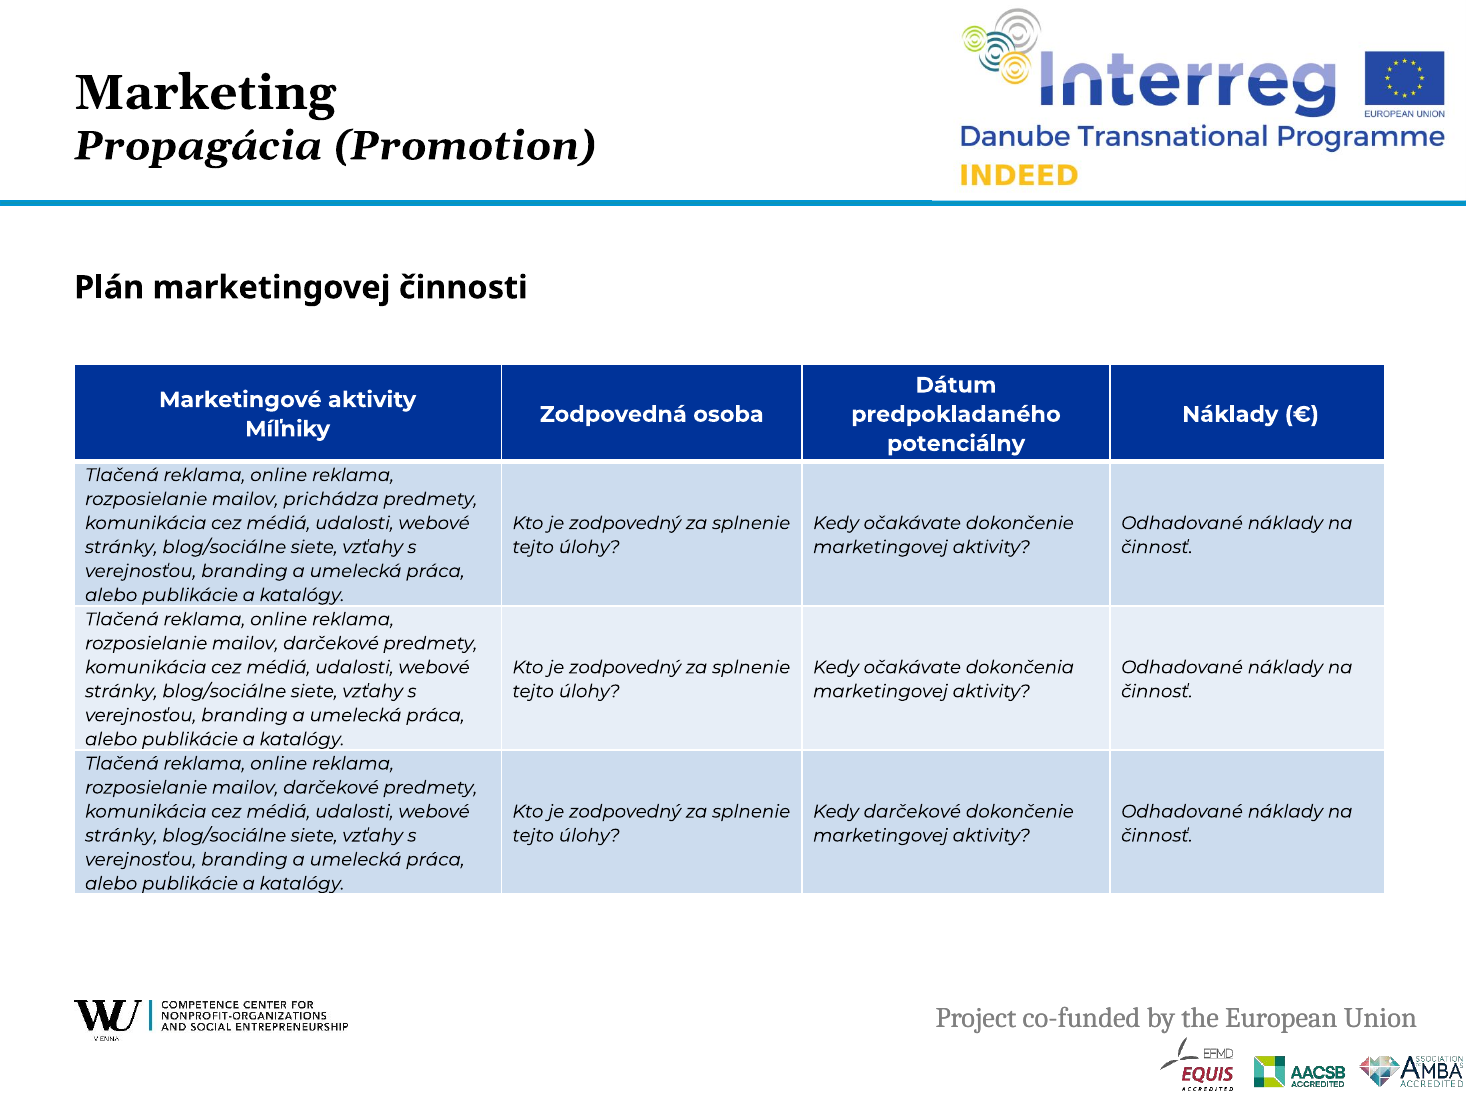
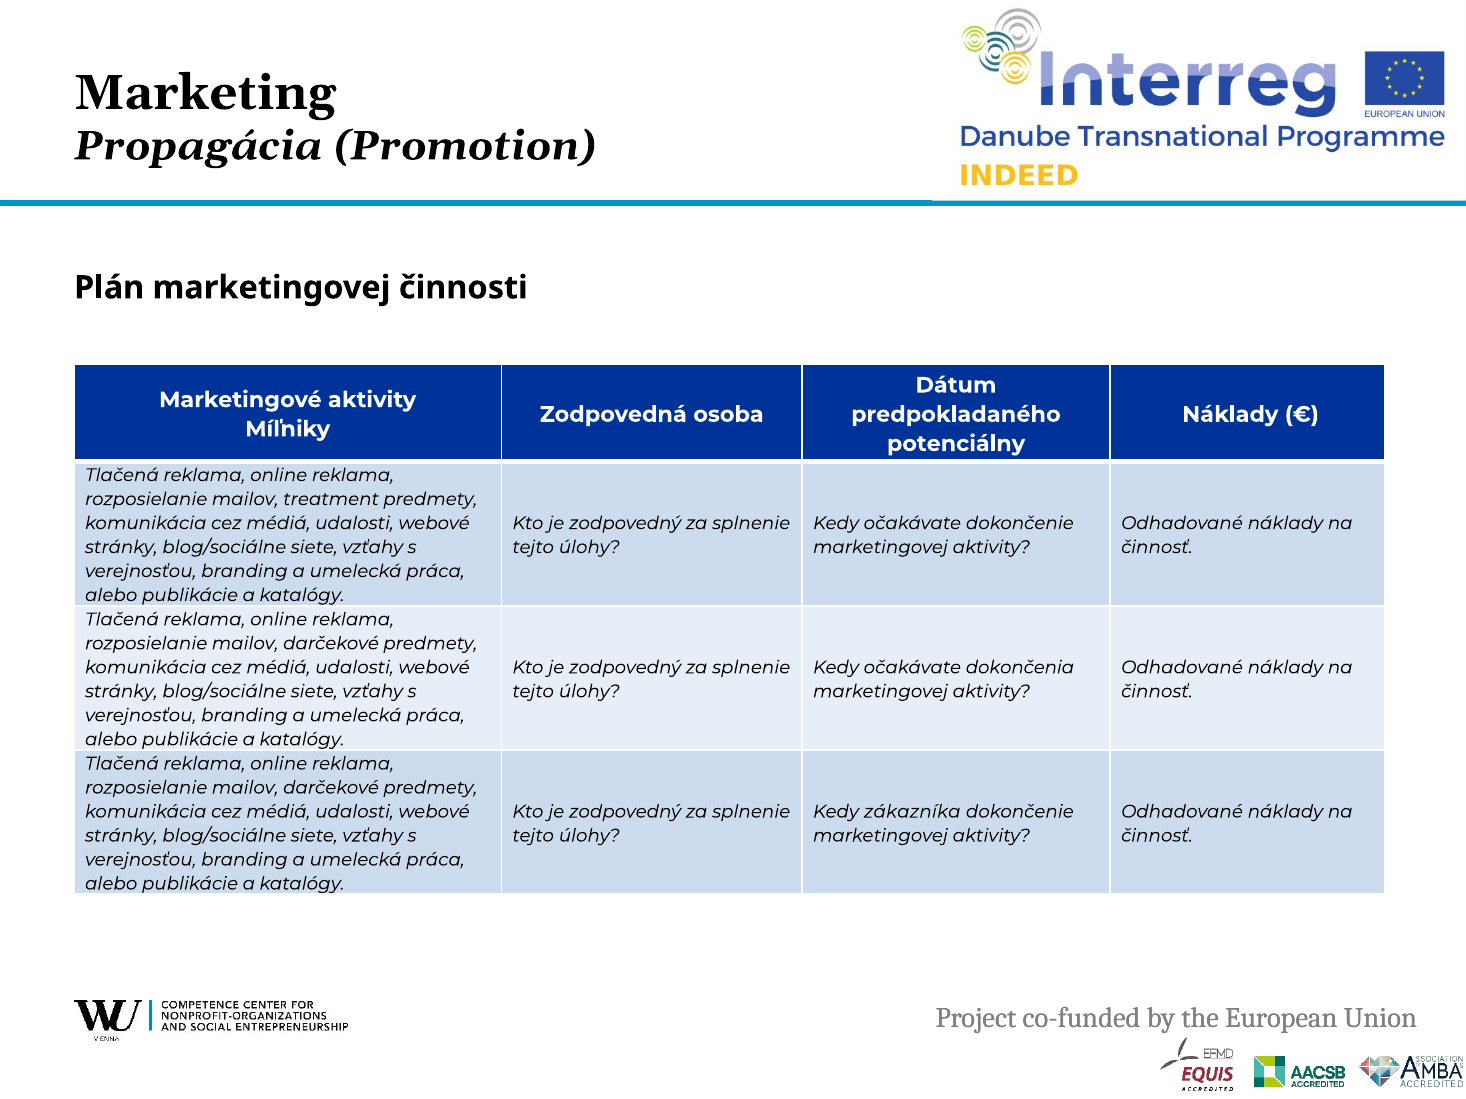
prichádza: prichádza -> treatment (331, 499)
Kedy darčekové: darčekové -> zákazníka (912, 812)
